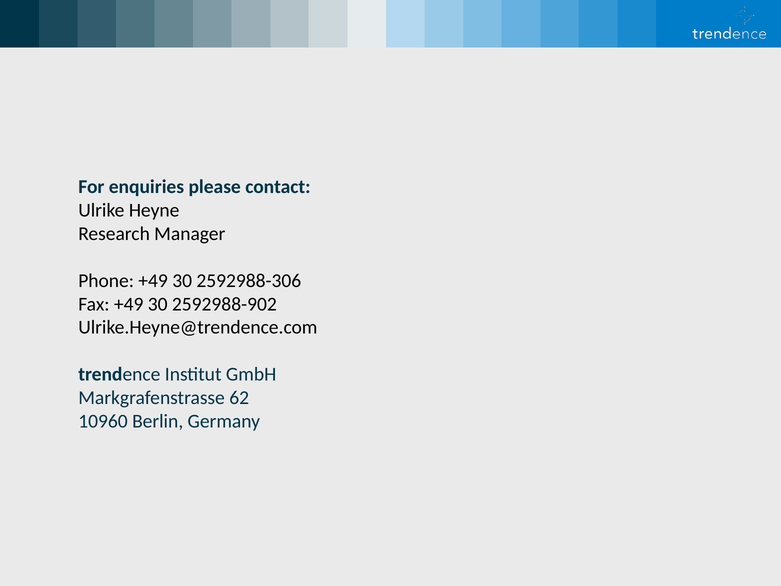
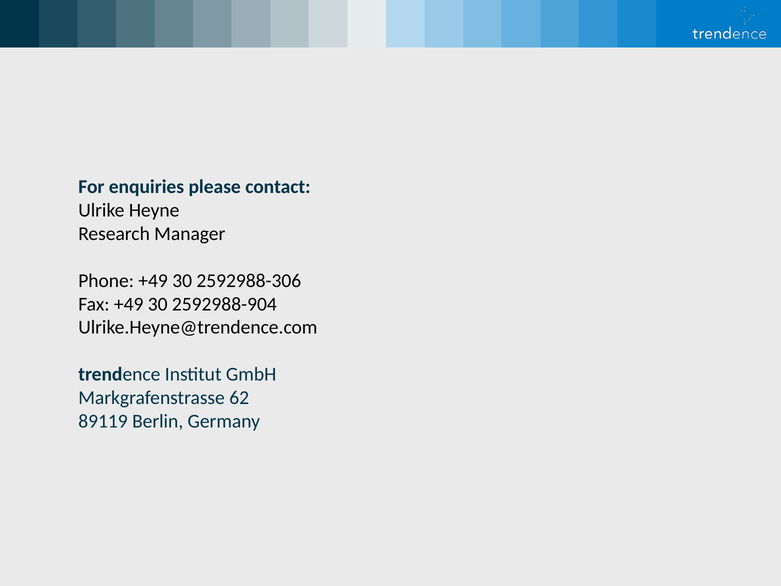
2592988-902: 2592988-902 -> 2592988-904 (224, 304)
10960: 10960 -> 89119 (103, 421)
